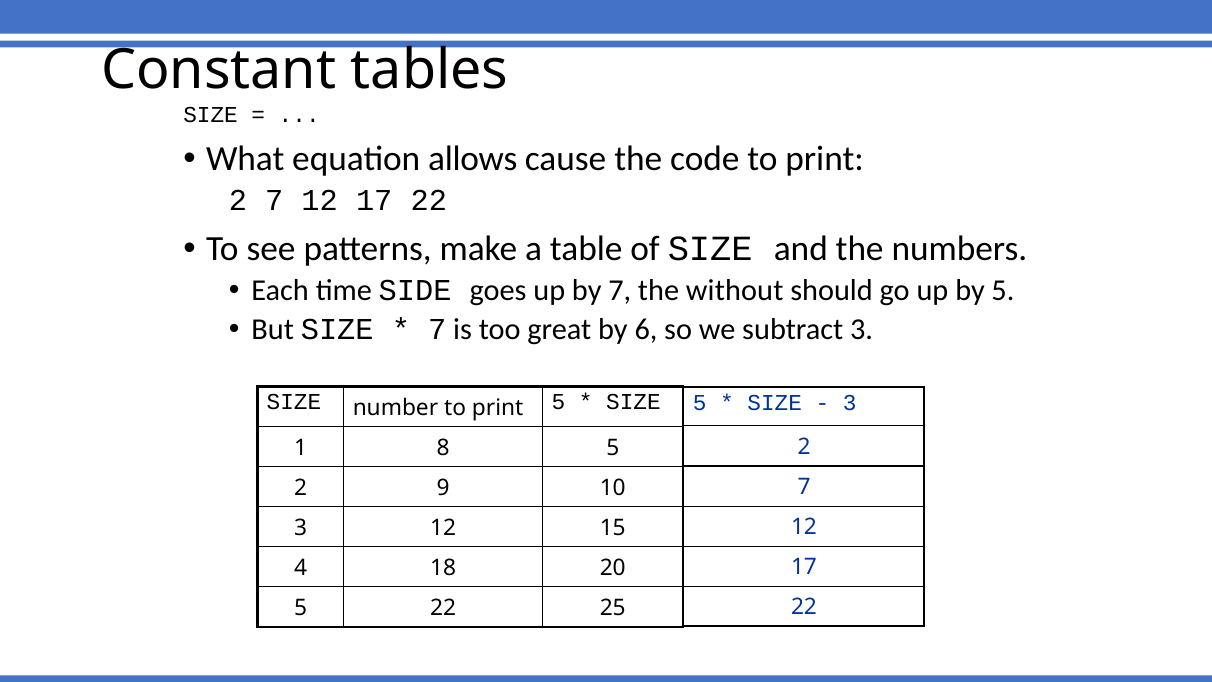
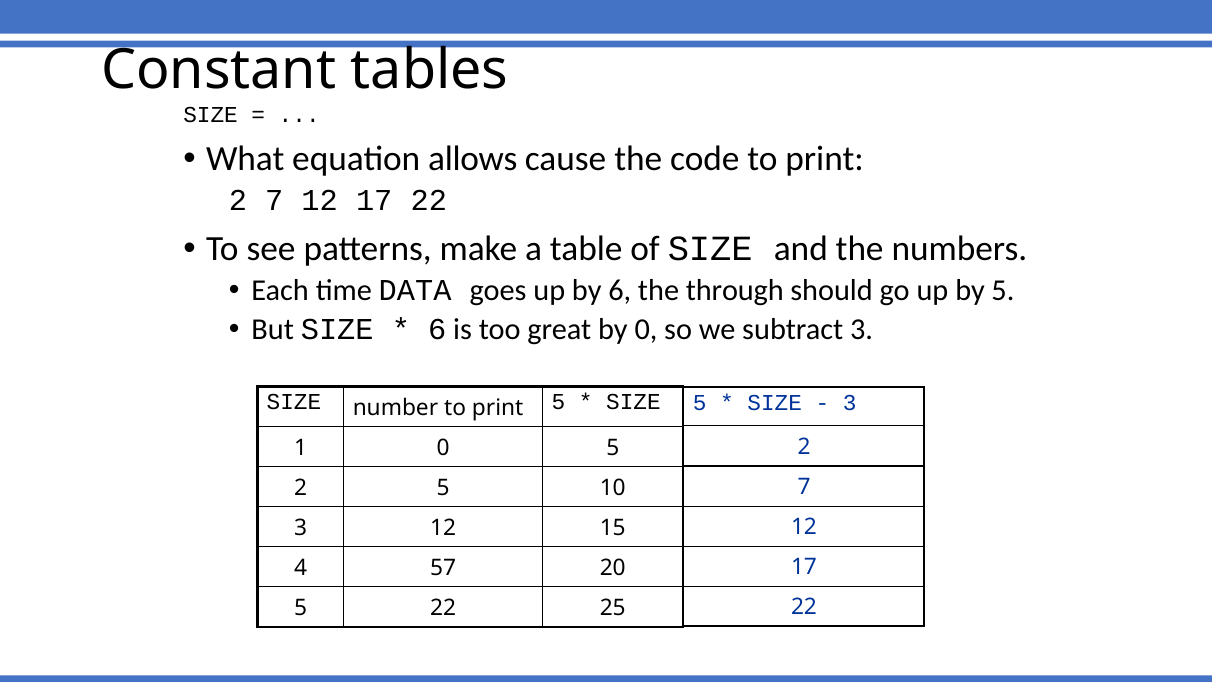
SIDE: SIDE -> DATA (415, 291)
by 7: 7 -> 6 (620, 291)
without: without -> through (735, 291)
7: 7 -> 6 (437, 330)
by 6: 6 -> 0 (646, 330)
1 8: 8 -> 0 (443, 448)
2 9: 9 -> 5 (443, 488)
18: 18 -> 57 (443, 568)
